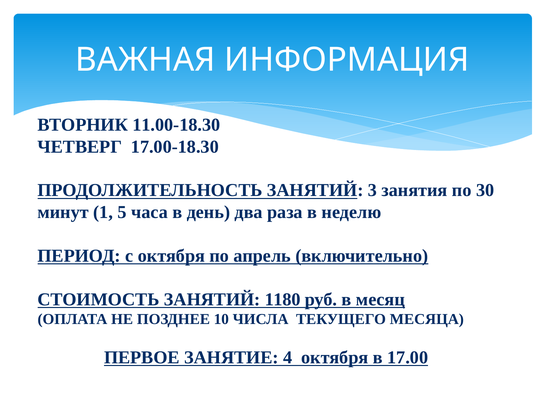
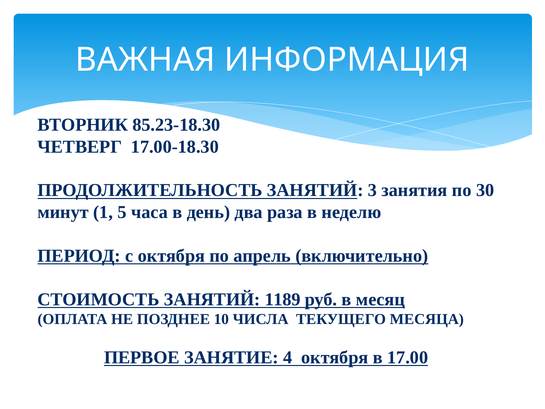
11.00-18.30: 11.00-18.30 -> 85.23-18.30 (176, 125)
1180: 1180 -> 1189 (283, 299)
